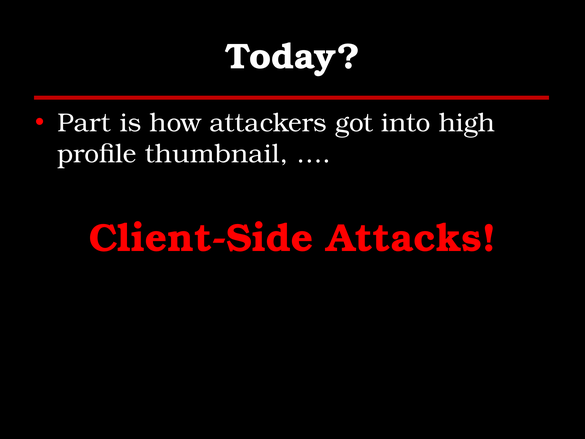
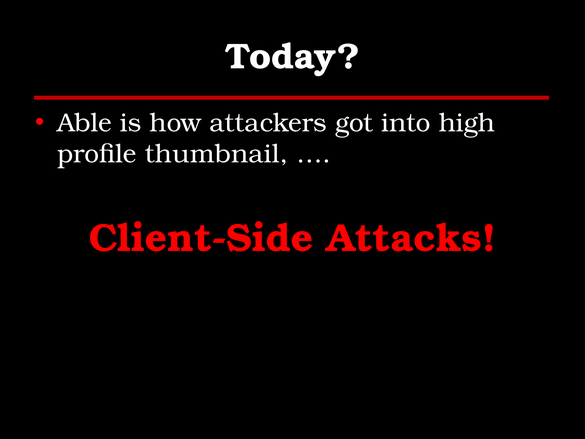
Part: Part -> Able (84, 123)
